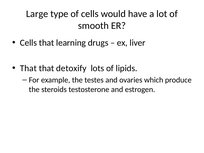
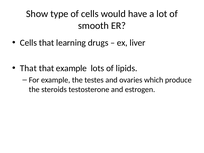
Large: Large -> Show (37, 14)
that detoxify: detoxify -> example (71, 68)
